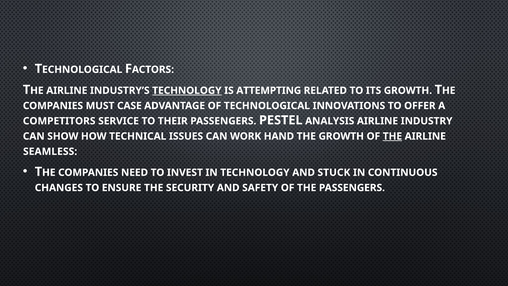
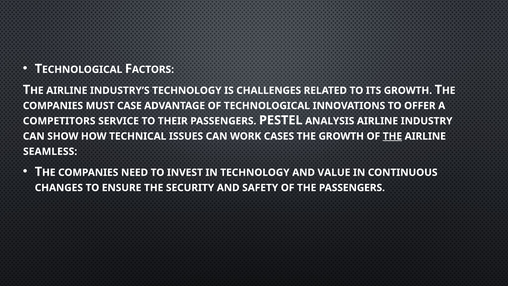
TECHNOLOGY underline: present -> none (187, 90)
ATTEMPTING: ATTEMPTING -> CHALLENGES (269, 90)
HAND: HAND -> CASES (279, 136)
STUCK: STUCK -> VALUE (334, 172)
